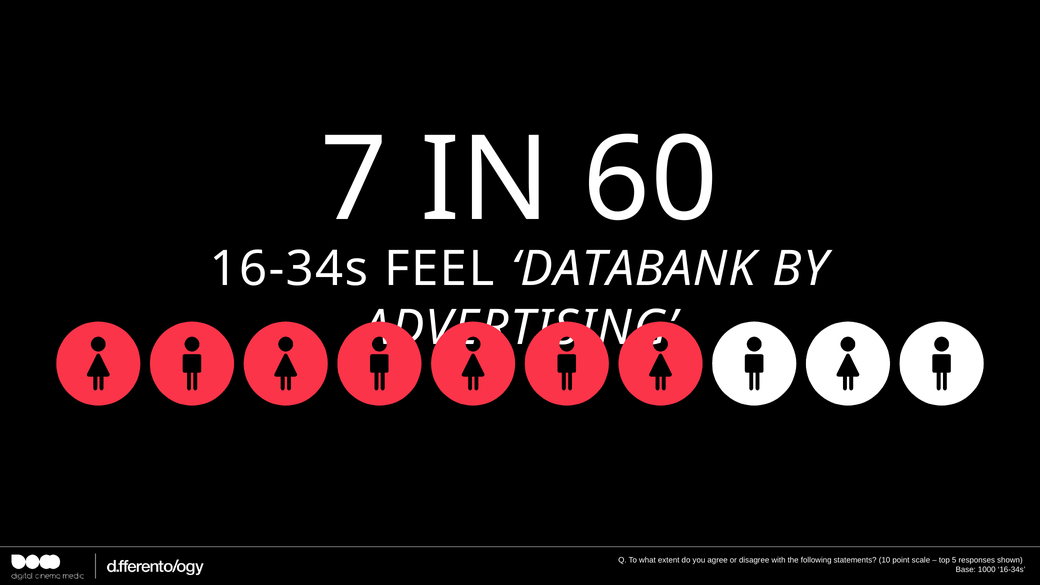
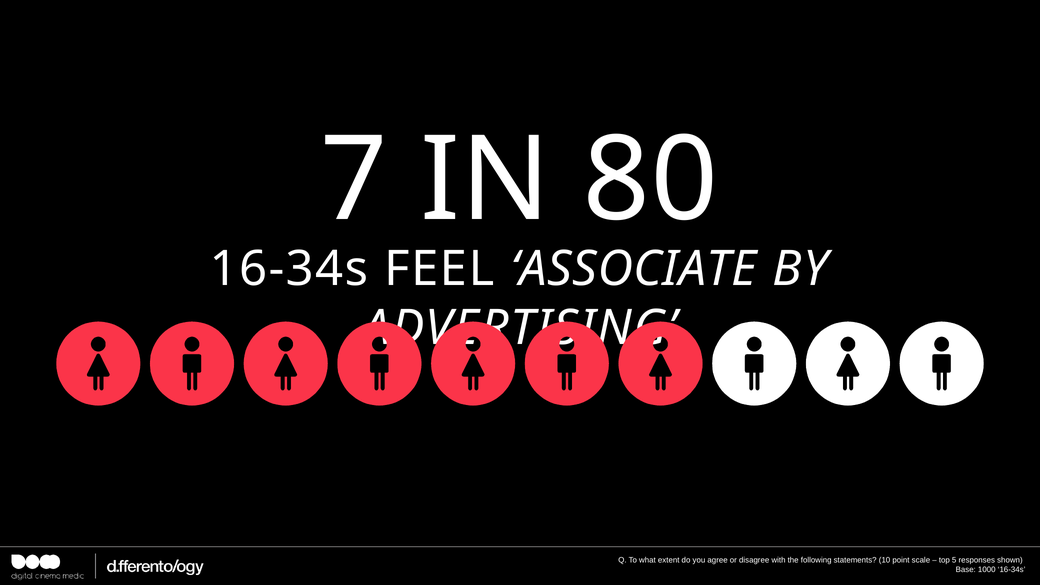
60: 60 -> 80 (651, 180)
DATABANK: DATABANK -> ASSOCIATE (634, 269)
